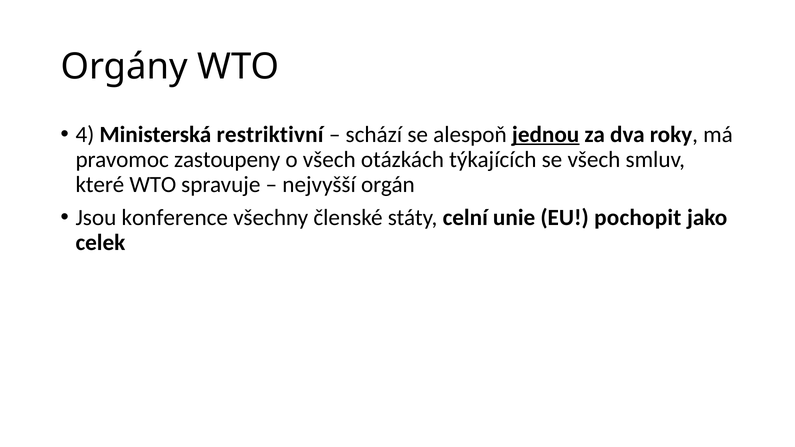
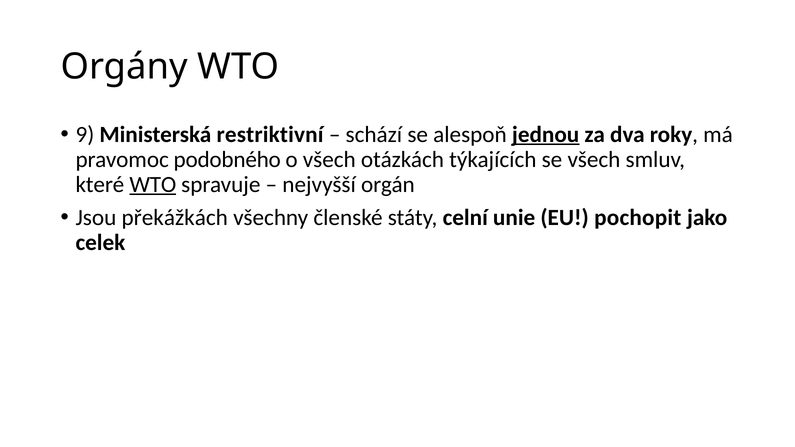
4: 4 -> 9 (85, 134)
zastoupeny: zastoupeny -> podobného (227, 159)
WTO underline: none -> present (153, 185)
konference: konference -> překážkách (175, 218)
